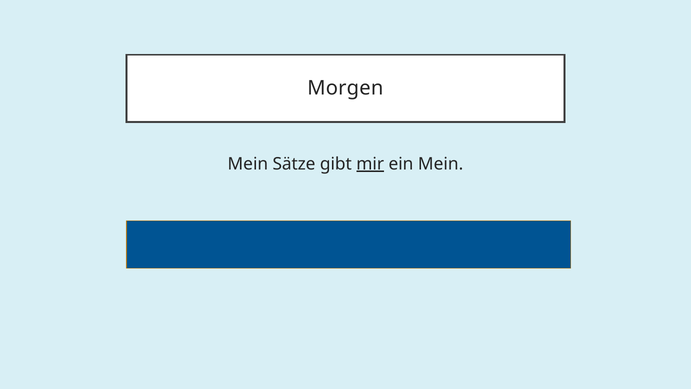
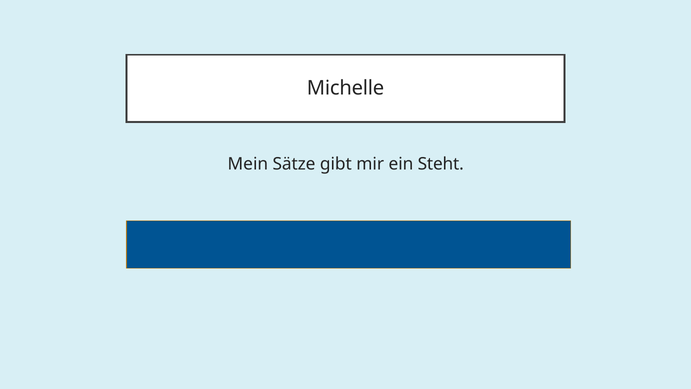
Morgen: Morgen -> Michelle (346, 88)
mir underline: present -> none (370, 164)
ein Mein: Mein -> Steht (441, 164)
